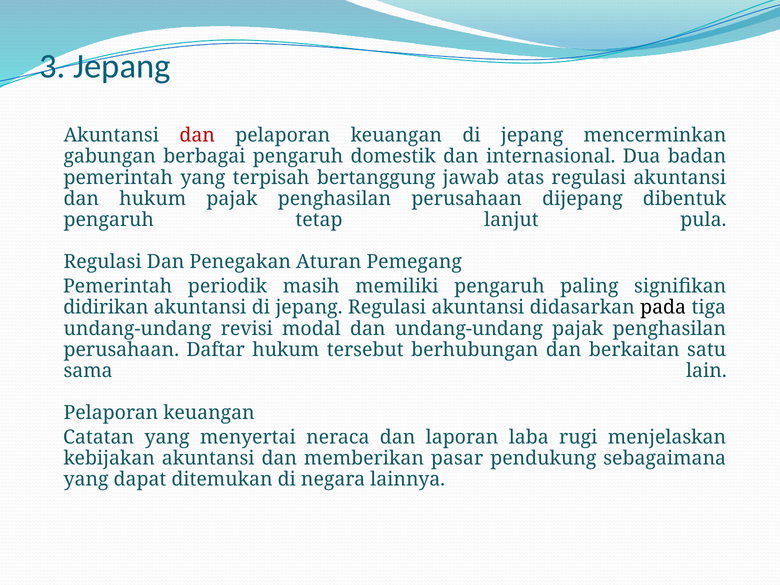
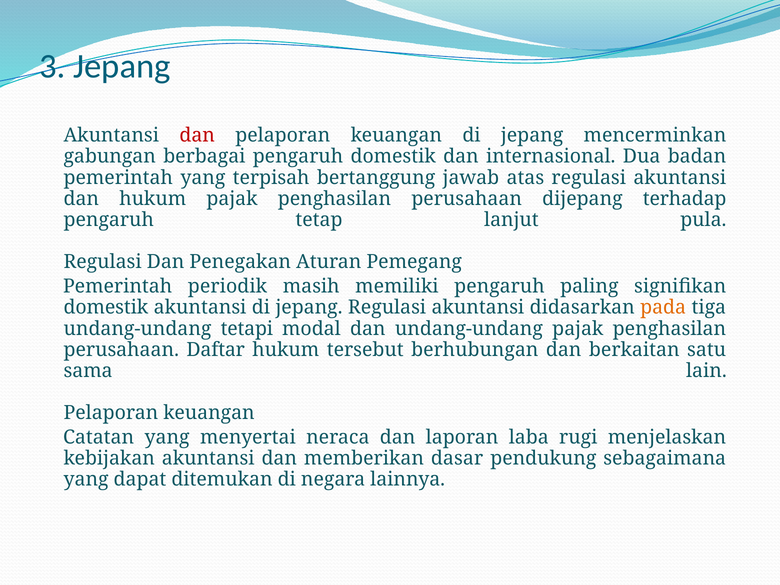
dibentuk: dibentuk -> terhadap (685, 199)
didirikan: didirikan -> domestik (106, 307)
pada colour: black -> orange (663, 307)
revisi: revisi -> tetapi (247, 329)
pasar: pasar -> dasar (457, 458)
